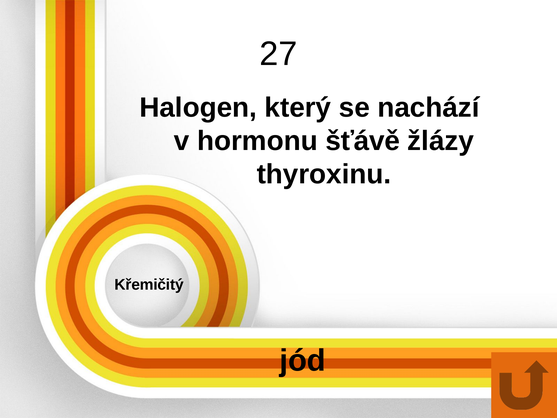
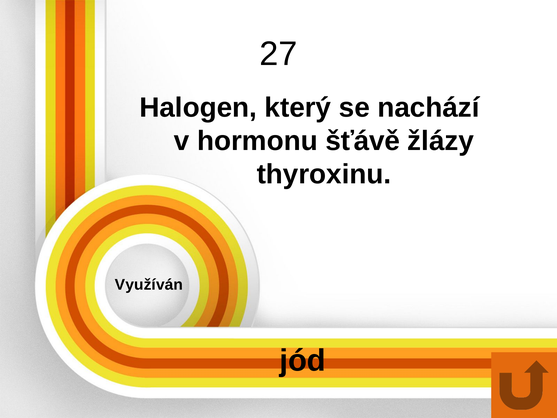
Křemičitý: Křemičitý -> Využíván (149, 284)
